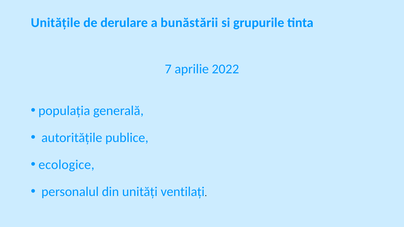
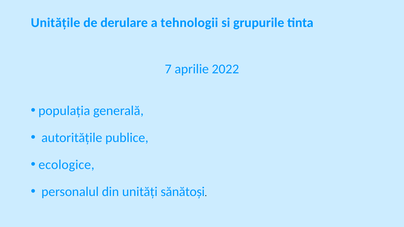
bunăstării: bunăstării -> tehnologii (189, 23)
ventilați: ventilați -> sănătoși (183, 192)
